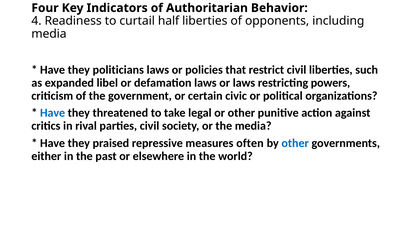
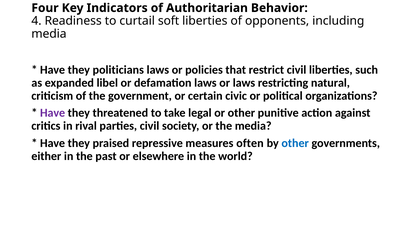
half: half -> soft (169, 21)
powers: powers -> natural (330, 83)
Have colour: blue -> purple (53, 113)
